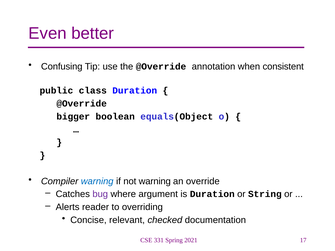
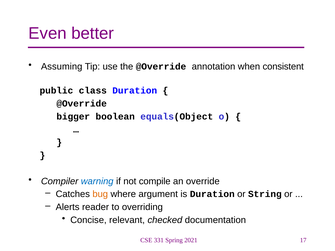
Confusing: Confusing -> Assuming (62, 67)
not warning: warning -> compile (155, 181)
bug colour: purple -> orange (100, 194)
